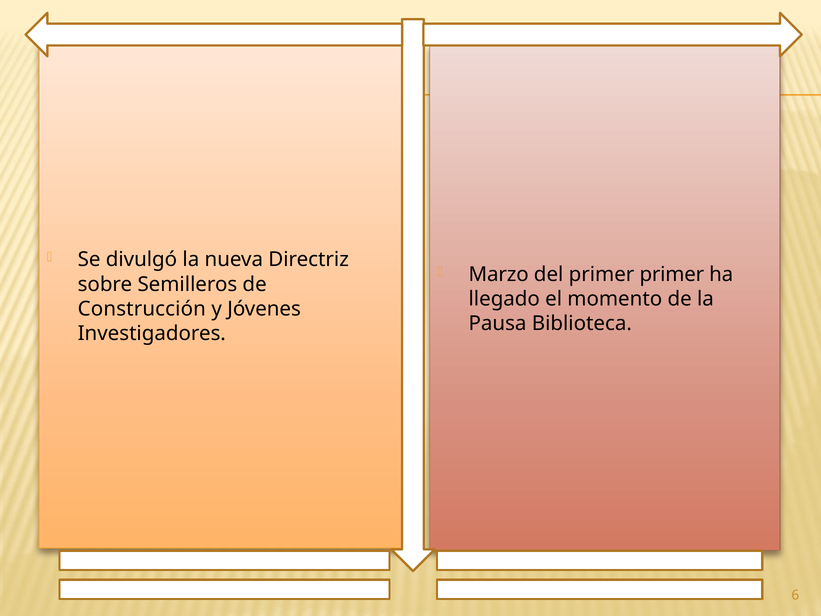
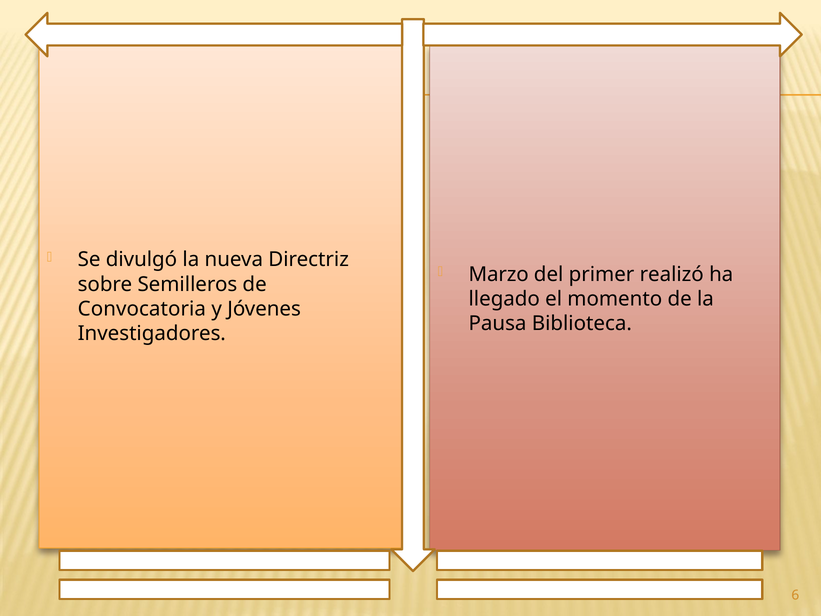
primer primer: primer -> realizó (672, 274)
Construcción: Construcción -> Convocatoria (142, 309)
